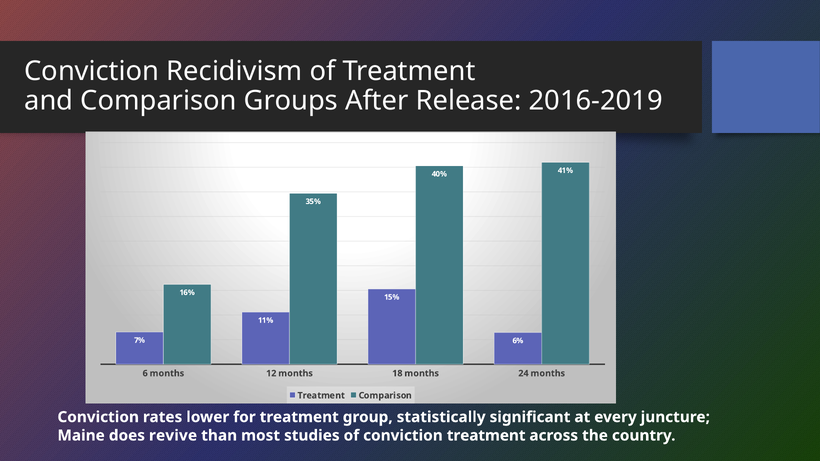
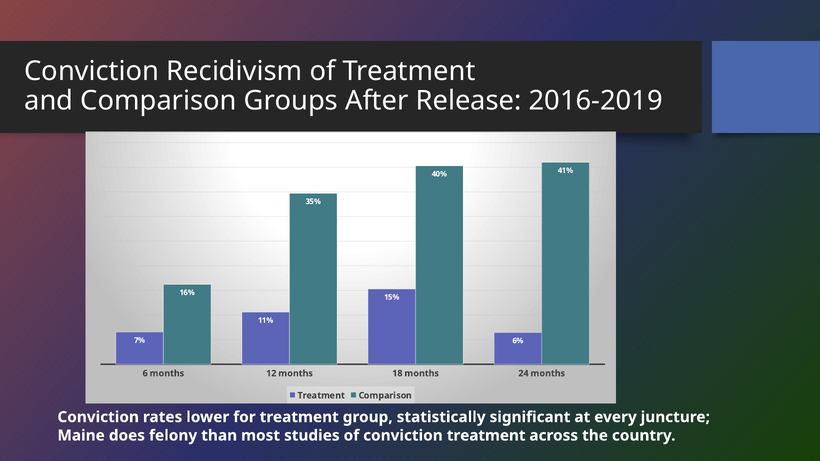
revive: revive -> felony (173, 436)
